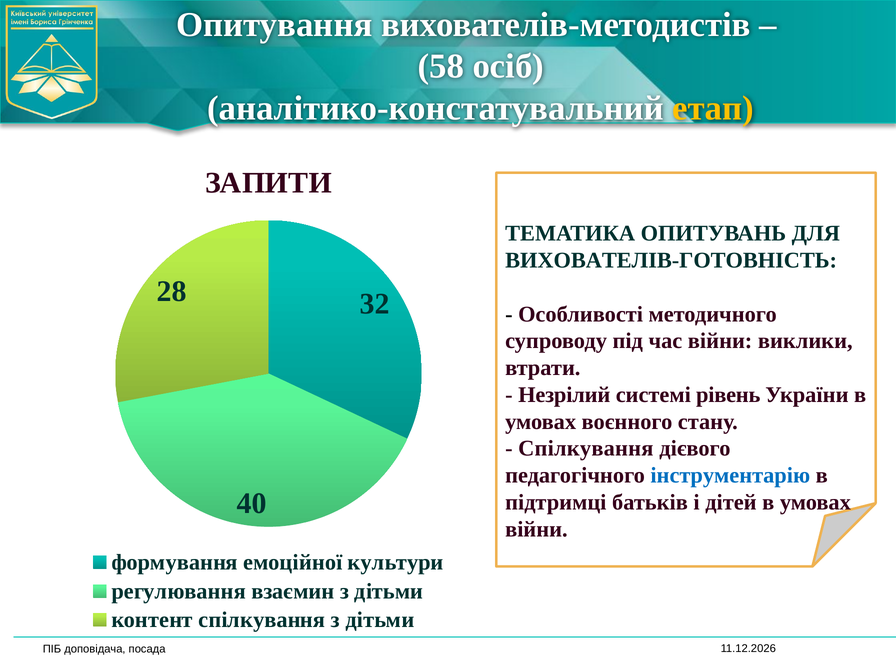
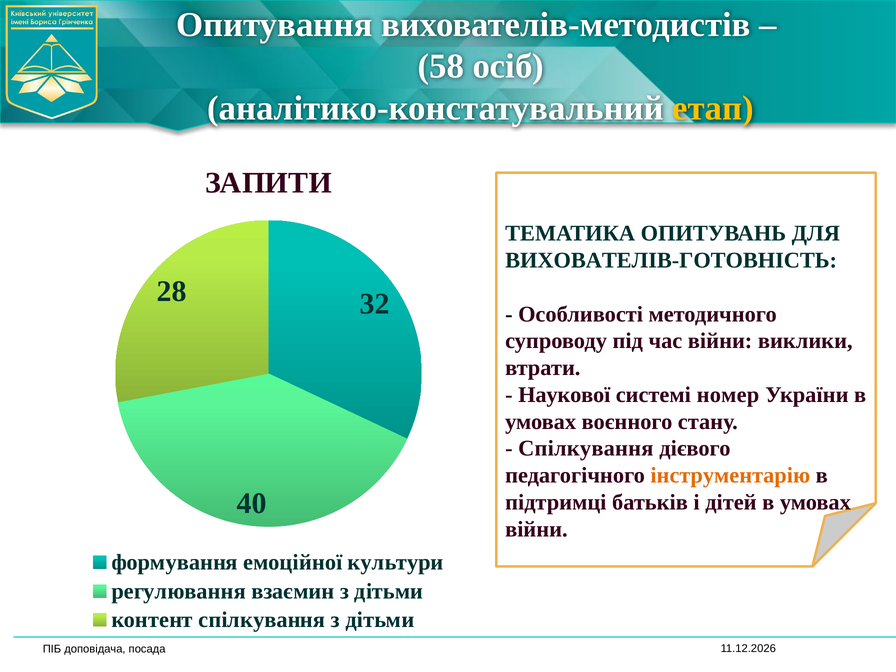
Незрілий: Незрілий -> Наукової (564, 395)
рівень: рівень -> номер (728, 395)
інструментарію colour: blue -> orange (730, 475)
